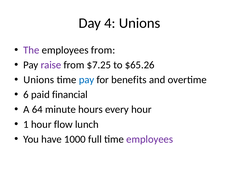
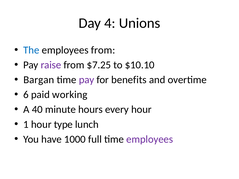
The colour: purple -> blue (31, 50)
$65.26: $65.26 -> $10.10 (140, 65)
Unions: Unions -> Bargan (39, 80)
pay colour: blue -> purple (87, 80)
financial: financial -> working (70, 95)
64: 64 -> 40 (37, 110)
flow: flow -> type (63, 125)
